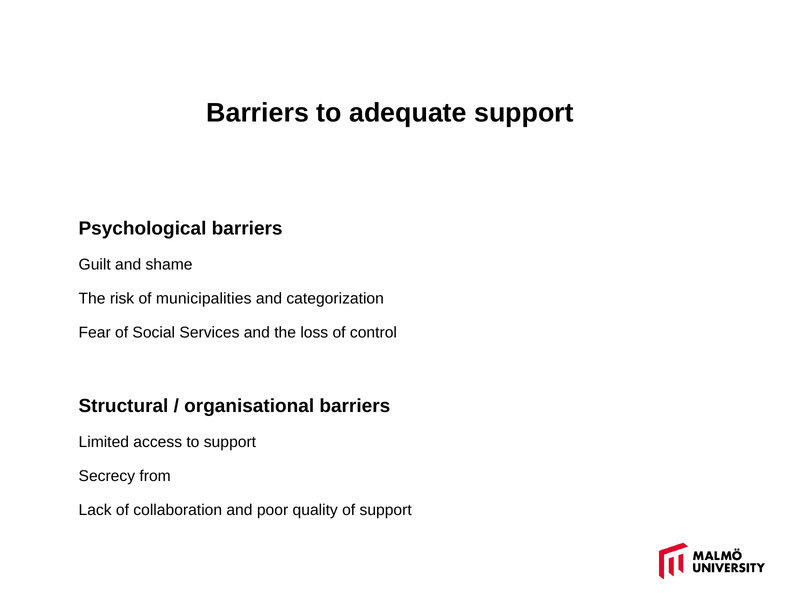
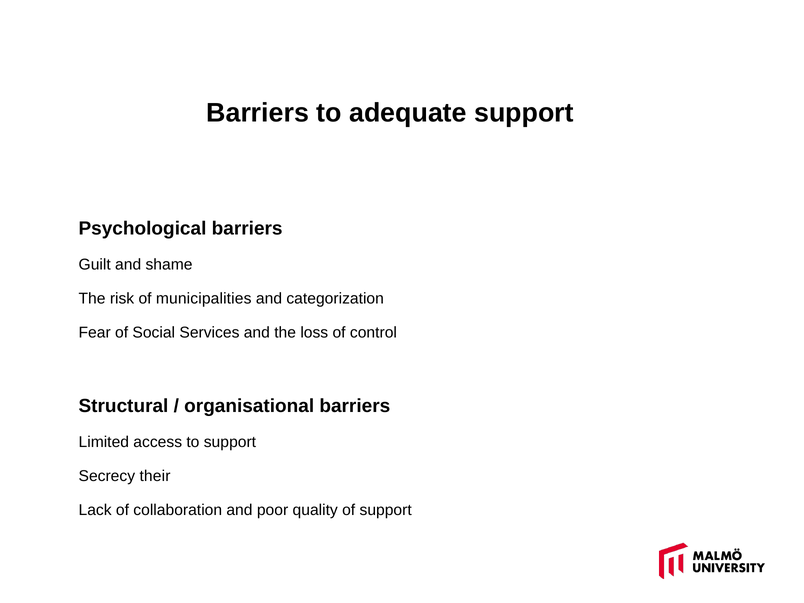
from: from -> their (155, 476)
